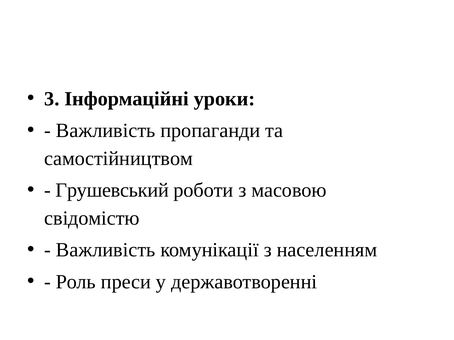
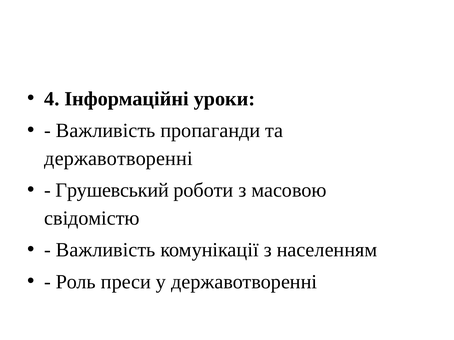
3: 3 -> 4 (52, 99)
самостійництвом: самостійництвом -> державотворенні (119, 159)
